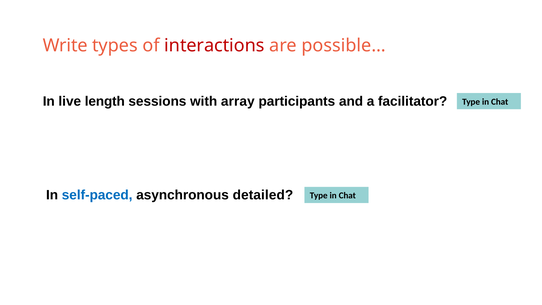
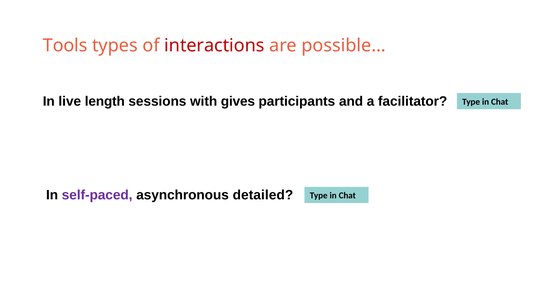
Write: Write -> Tools (65, 46)
array: array -> gives (238, 101)
self-paced colour: blue -> purple (97, 195)
